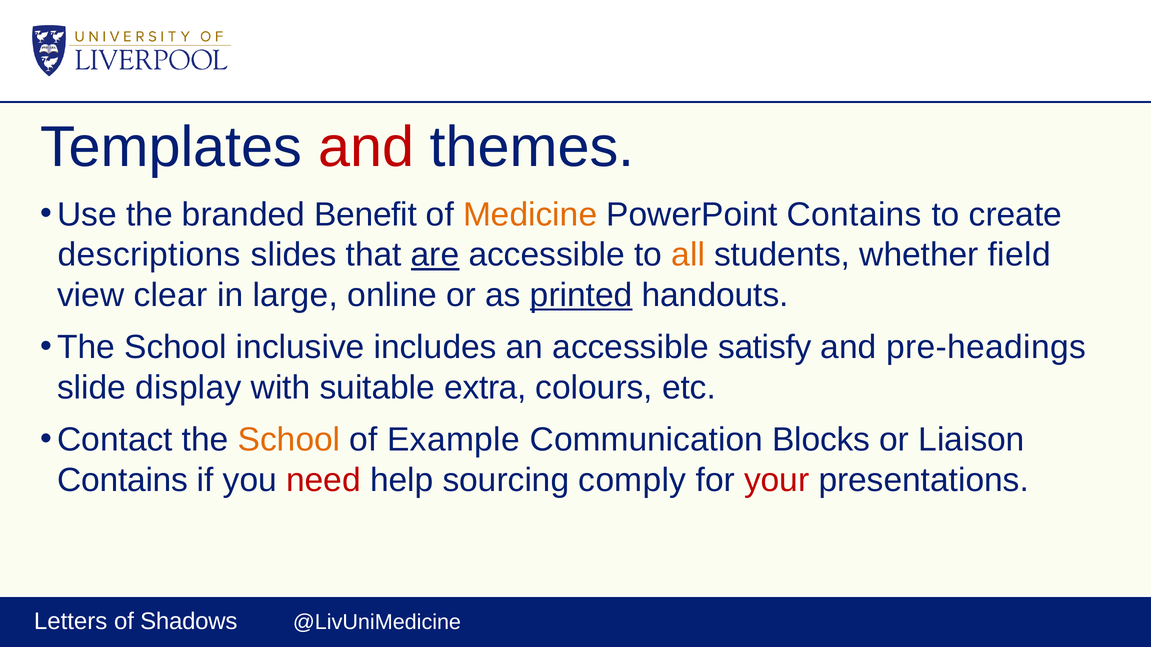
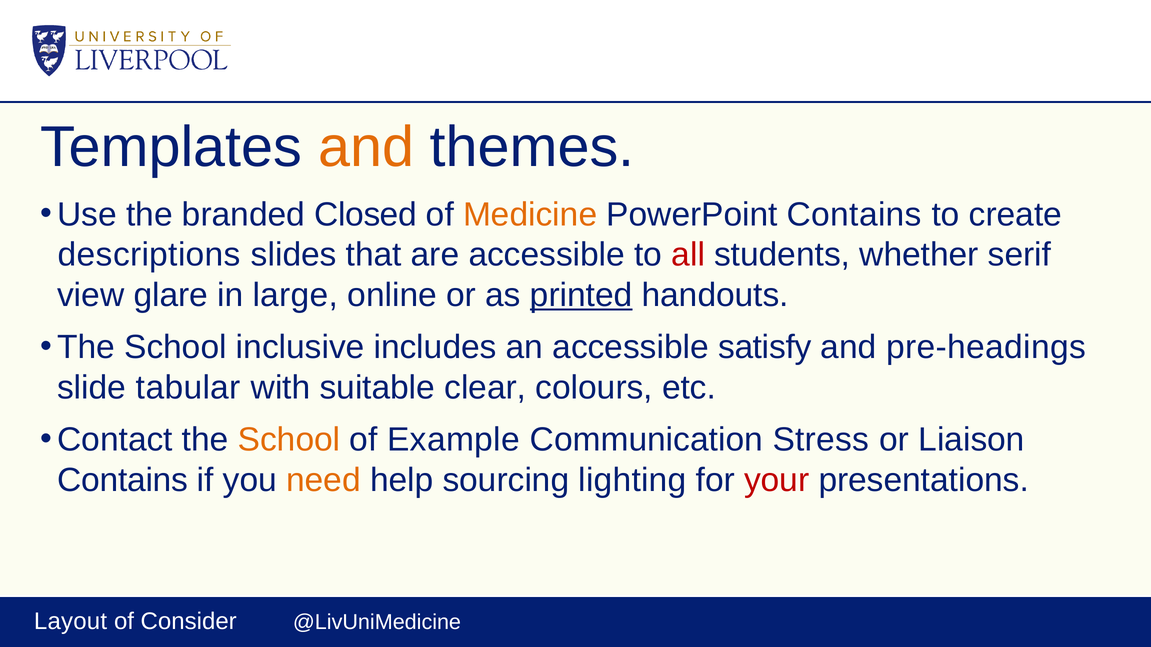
and colour: red -> orange (366, 147)
Benefit: Benefit -> Closed (366, 215)
are underline: present -> none (435, 255)
all colour: orange -> red (688, 255)
field: field -> serif (1019, 255)
clear: clear -> glare (171, 295)
display: display -> tabular (188, 388)
extra: extra -> clear (485, 388)
Blocks: Blocks -> Stress (821, 440)
need colour: red -> orange (323, 481)
comply: comply -> lighting (632, 481)
Letters: Letters -> Layout (71, 622)
Shadows: Shadows -> Consider (189, 622)
